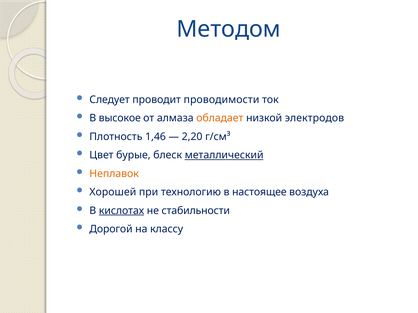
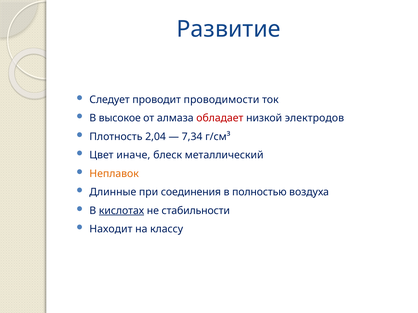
Методом: Методом -> Развитие (229, 29)
обладает colour: orange -> red (220, 118)
1,46: 1,46 -> 2,04 (156, 137)
2,20: 2,20 -> 7,34 (192, 137)
бурые: бурые -> иначе (133, 155)
металлический underline: present -> none (224, 155)
Хорошей: Хорошей -> Длинные (113, 192)
технологию: технологию -> соединения (191, 192)
настоящее: настоящее -> полностью (259, 192)
Дорогой: Дорогой -> Находит (111, 229)
